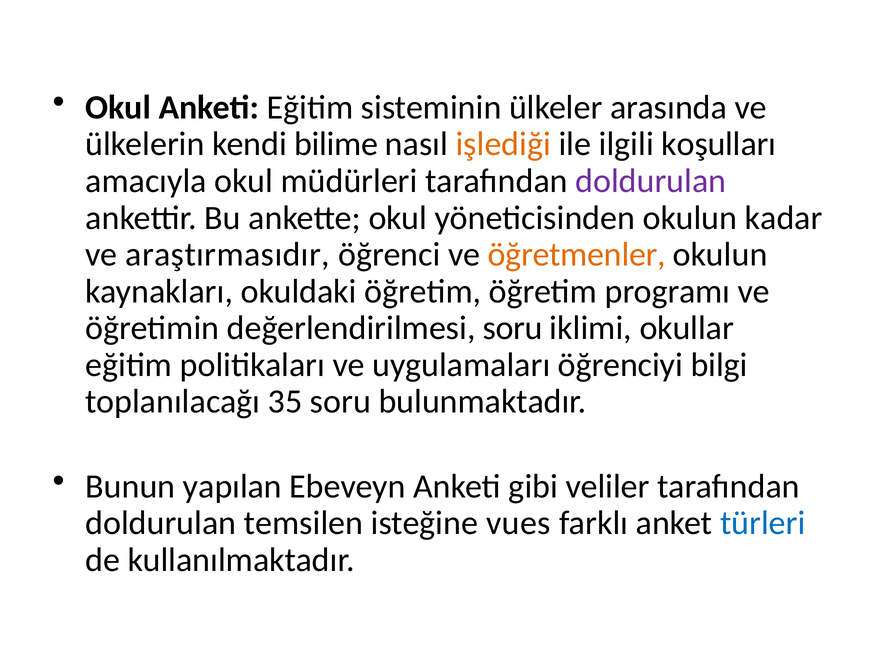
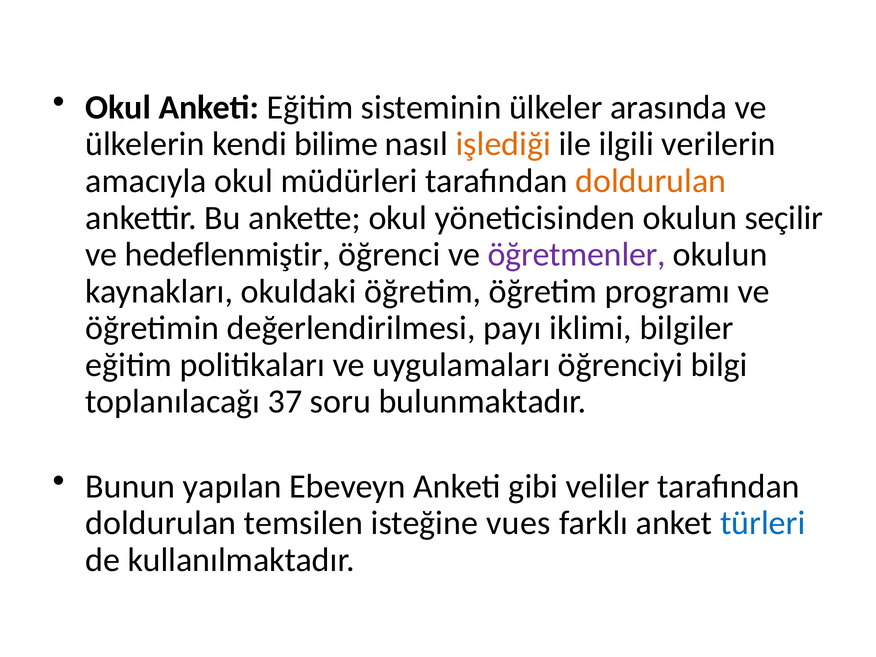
koşulları: koşulları -> verilerin (719, 144)
doldurulan colour: purple -> orange (651, 181)
kadar: kadar -> seçilir (784, 218)
araştırmasıdır: araştırmasıdır -> hedeflenmiştir (228, 255)
öğretmenler colour: orange -> purple (577, 255)
değerlendirilmesi soru: soru -> payı (512, 328)
okullar: okullar -> bilgiler (687, 328)
35: 35 -> 37 (285, 402)
